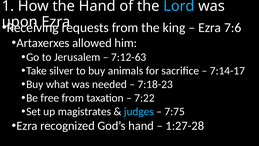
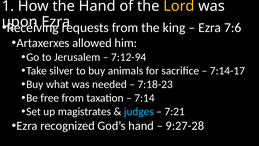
Lord colour: light blue -> yellow (179, 6)
7:12-63: 7:12-63 -> 7:12-94 (129, 57)
7:22: 7:22 -> 7:14 (145, 98)
7:75: 7:75 -> 7:21 (175, 111)
1:27-28: 1:27-28 -> 9:27-28 (185, 126)
